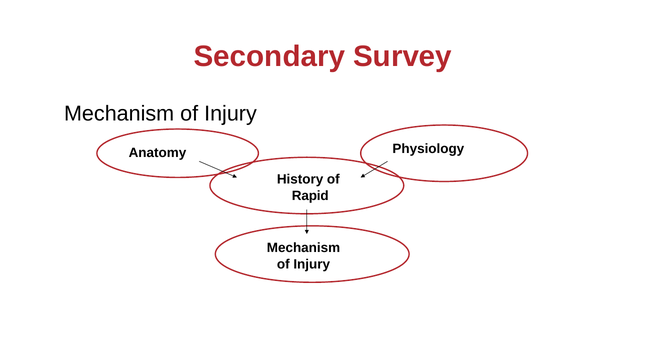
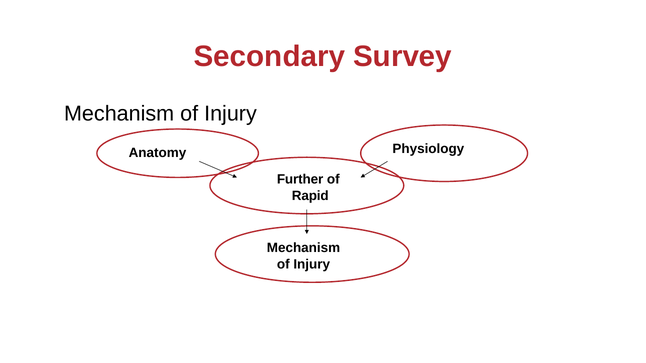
History: History -> Further (300, 180)
